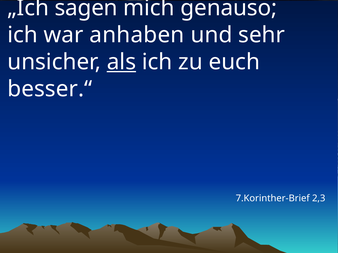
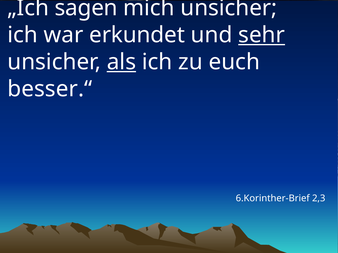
mich genauso: genauso -> unsicher (229, 8)
anhaben: anhaben -> erkundet (137, 35)
sehr underline: none -> present (262, 35)
7.Korinther-Brief: 7.Korinther-Brief -> 6.Korinther-Brief (273, 199)
